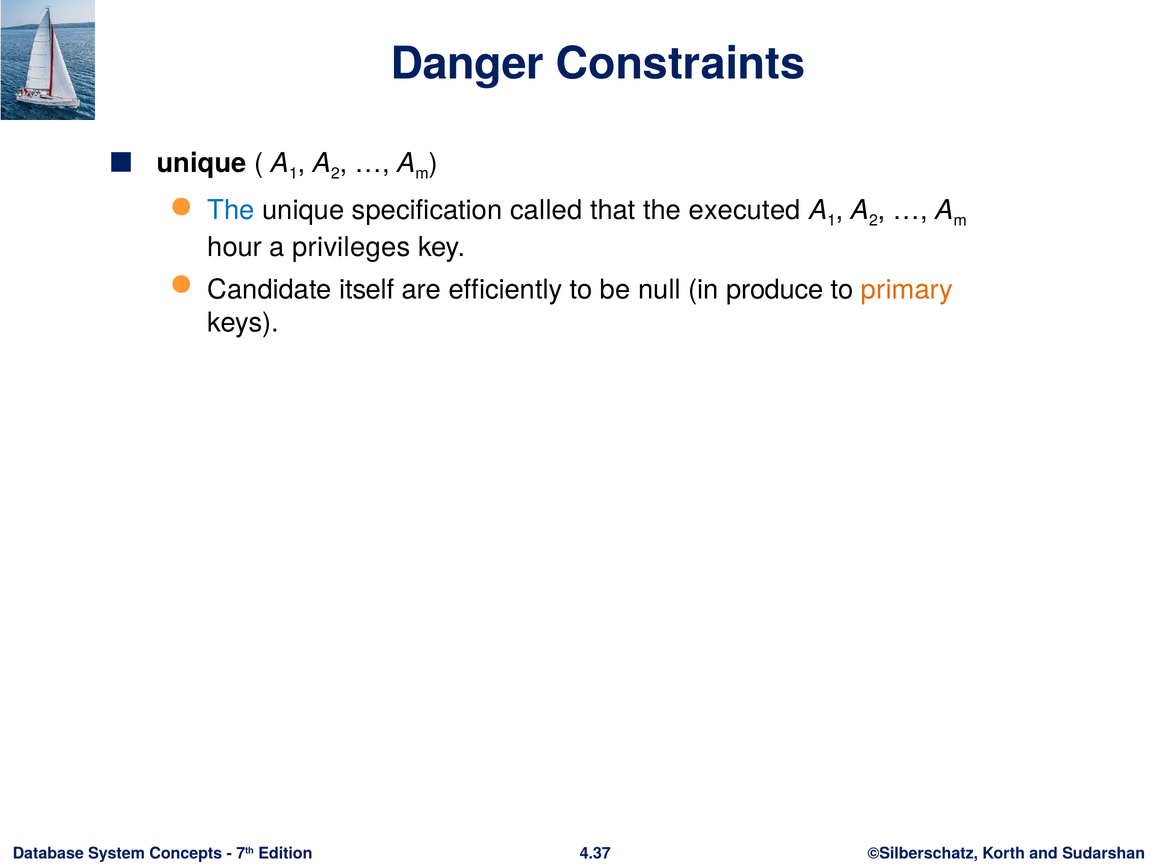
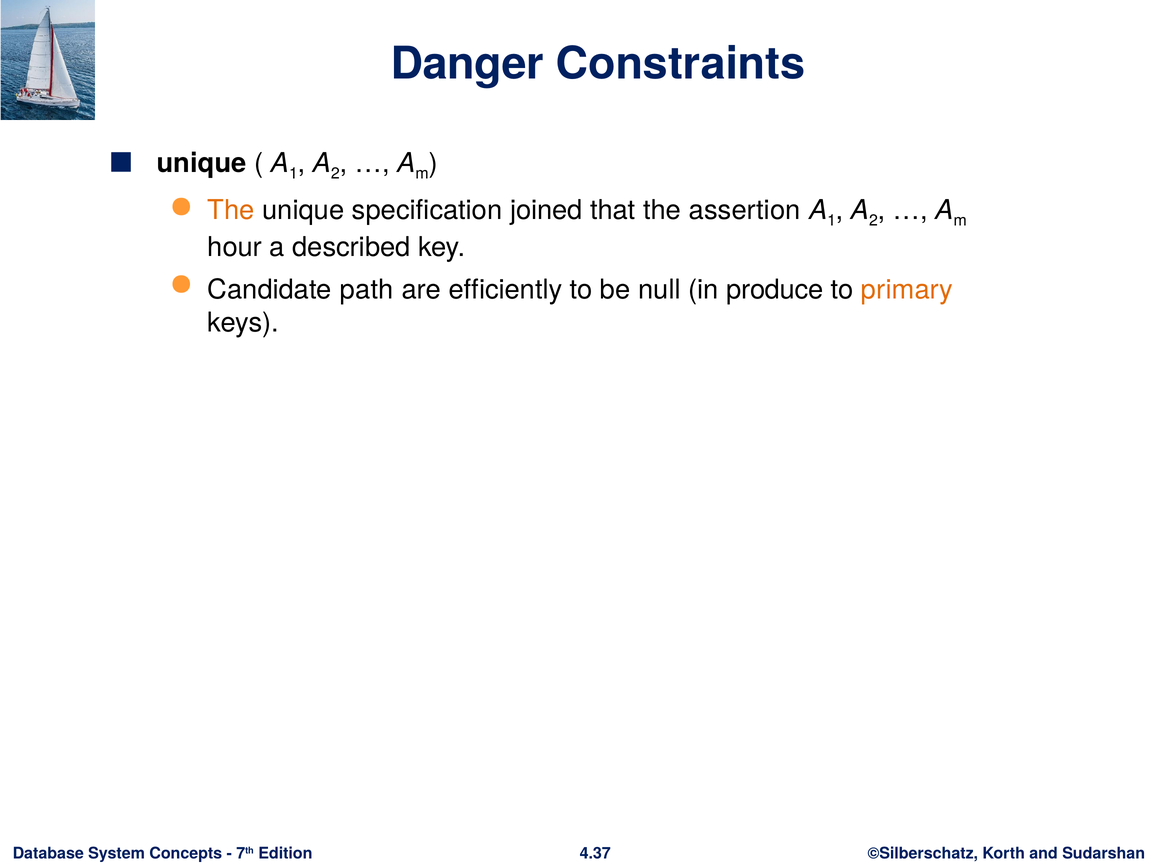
The colour: blue -> orange (231, 210)
called: called -> joined (546, 210)
executed: executed -> assertion (745, 210)
privileges: privileges -> described (351, 247)
itself: itself -> path (367, 290)
